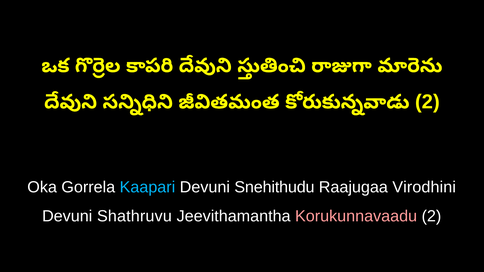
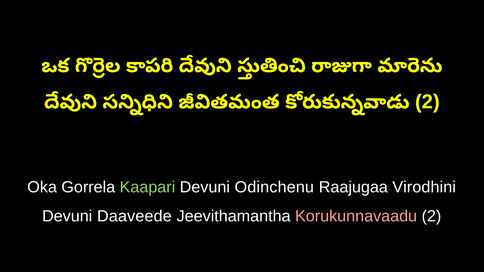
Kaapari colour: light blue -> light green (147, 187)
Snehithudu: Snehithudu -> Odinchenu (274, 187)
Shathruvu: Shathruvu -> Daaveede (134, 216)
